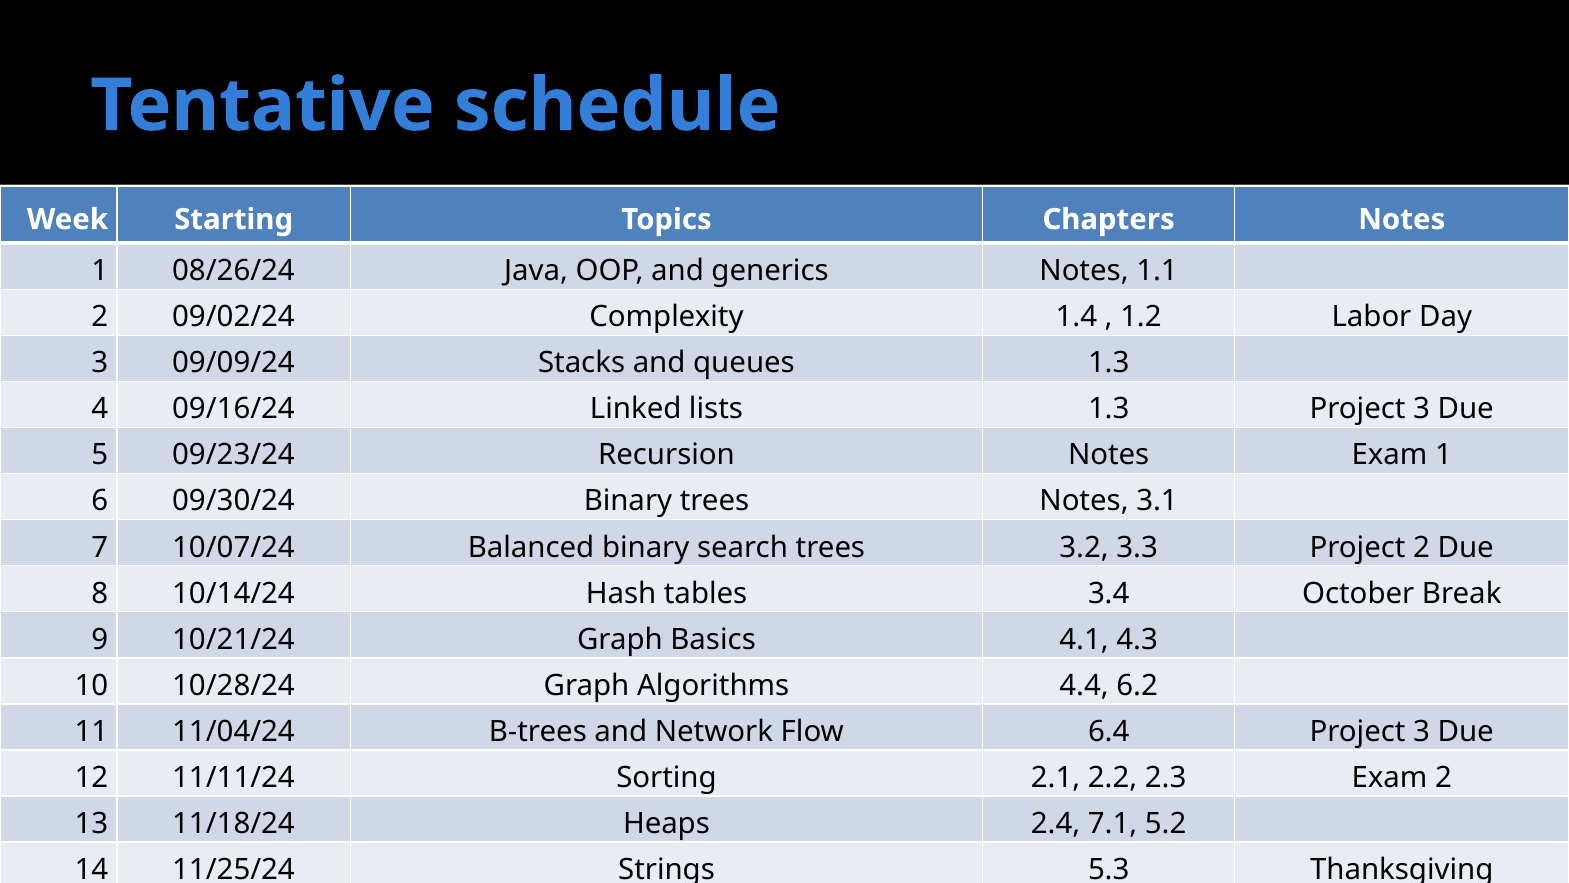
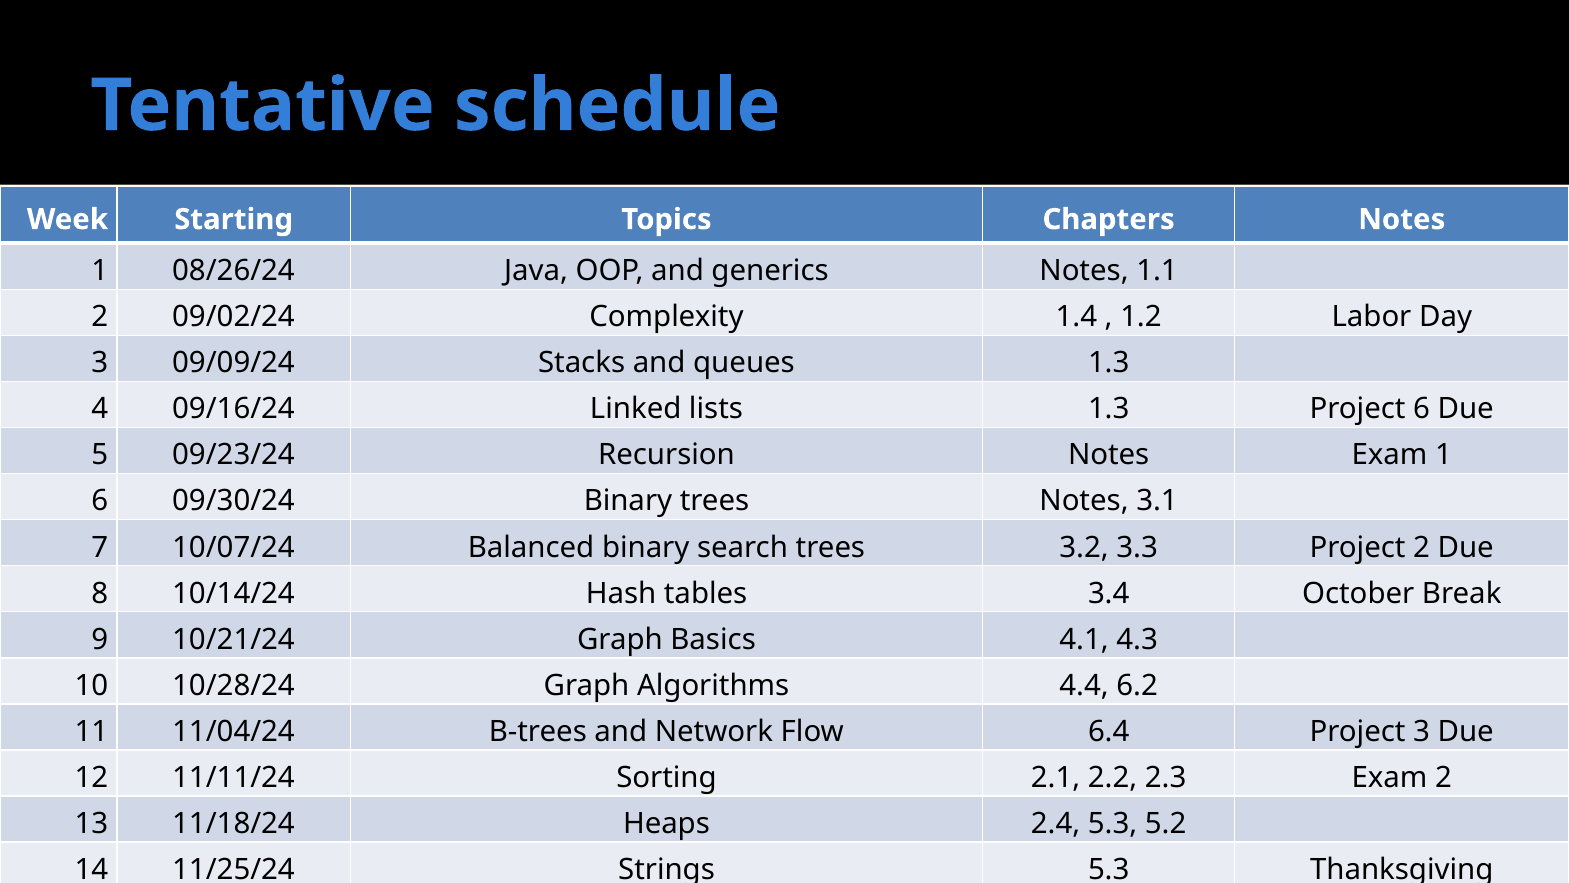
1.3 Project 3: 3 -> 6 (1422, 409)
2.4 7.1: 7.1 -> 5.3 (1113, 823)
